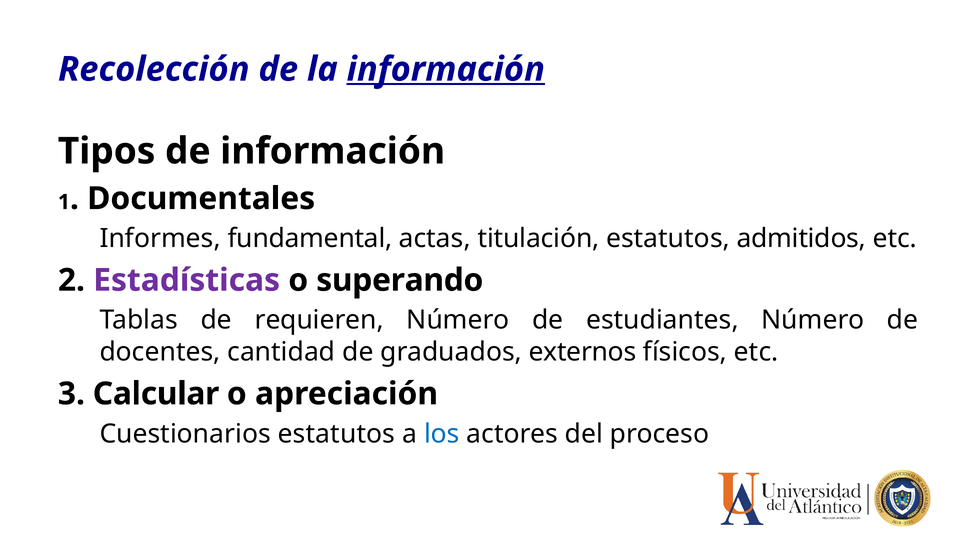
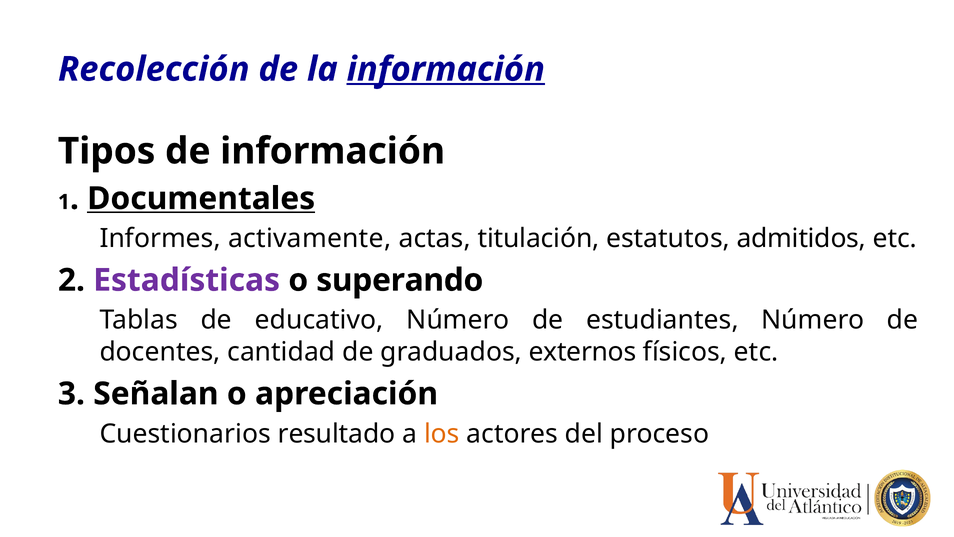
Documentales underline: none -> present (201, 198)
fundamental: fundamental -> activamente (310, 238)
requieren: requieren -> educativo (319, 320)
Calcular: Calcular -> Señalan (156, 394)
Cuestionarios estatutos: estatutos -> resultado (337, 434)
los colour: blue -> orange (442, 434)
